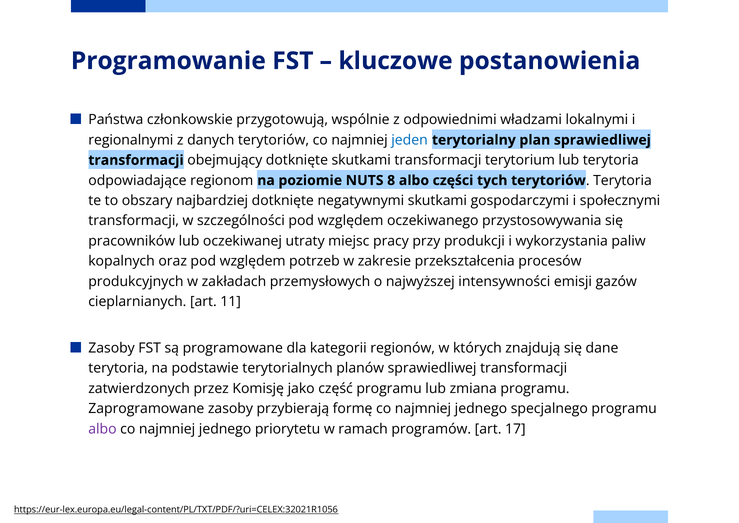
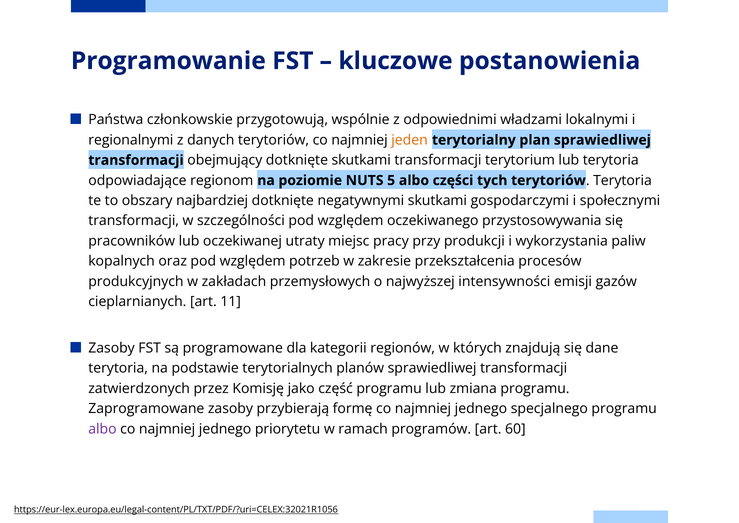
jeden colour: blue -> orange (410, 140)
8: 8 -> 5 (391, 180)
17: 17 -> 60 (515, 429)
